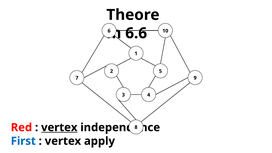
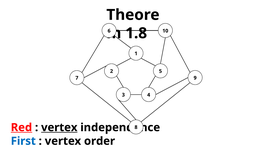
6.6: 6.6 -> 1.8 (136, 33)
Red underline: none -> present (21, 127)
apply: apply -> order (100, 141)
